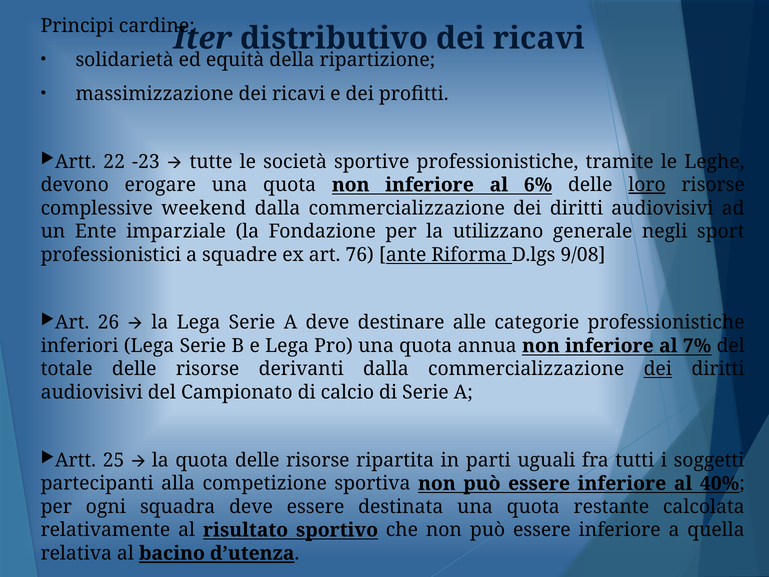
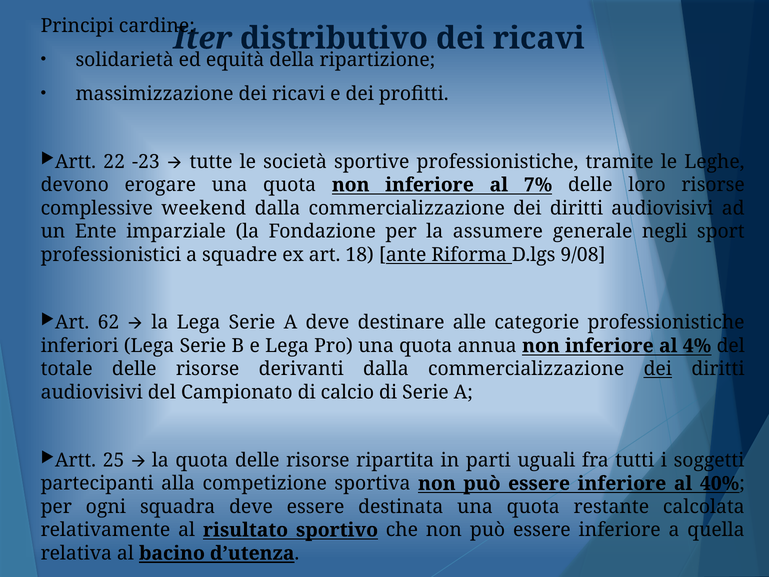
6%: 6% -> 7% (538, 185)
loro underline: present -> none (647, 185)
utilizzano: utilizzano -> assumere (498, 231)
76: 76 -> 18 (360, 255)
26: 26 -> 62 (108, 322)
7%: 7% -> 4% (697, 346)
